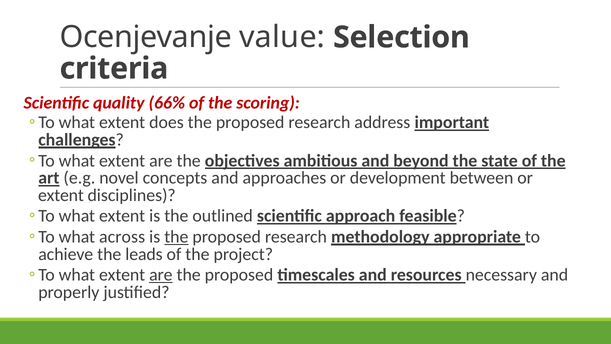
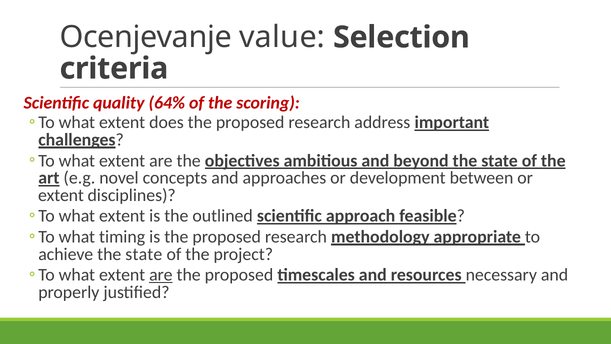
66%: 66% -> 64% (167, 103)
across: across -> timing (122, 237)
the underline: present -> none (176, 237)
achieve the leads: leads -> state (144, 254)
